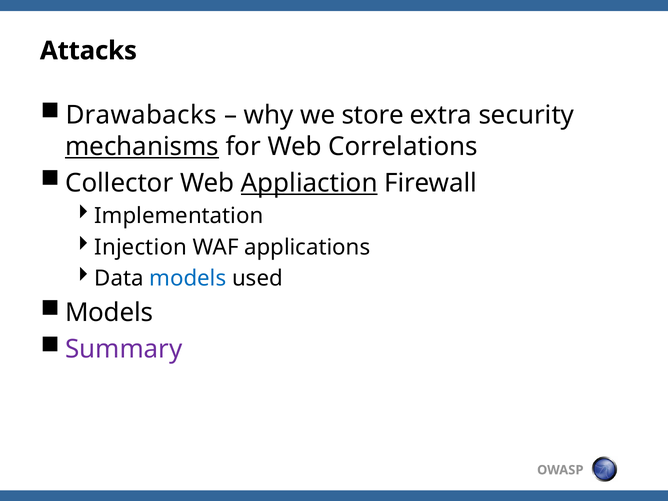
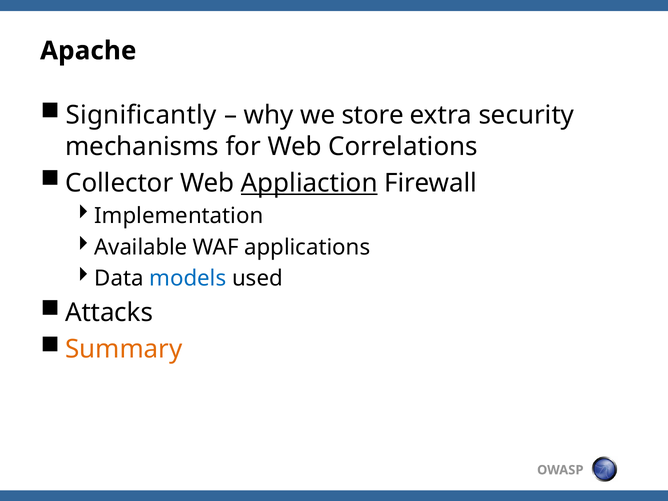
Attacks: Attacks -> Apache (88, 51)
Drawabacks: Drawabacks -> Significantly (141, 115)
mechanisms underline: present -> none (142, 147)
Injection: Injection -> Available (141, 247)
Models: Models -> Attacks (109, 313)
Summary colour: purple -> orange (124, 349)
